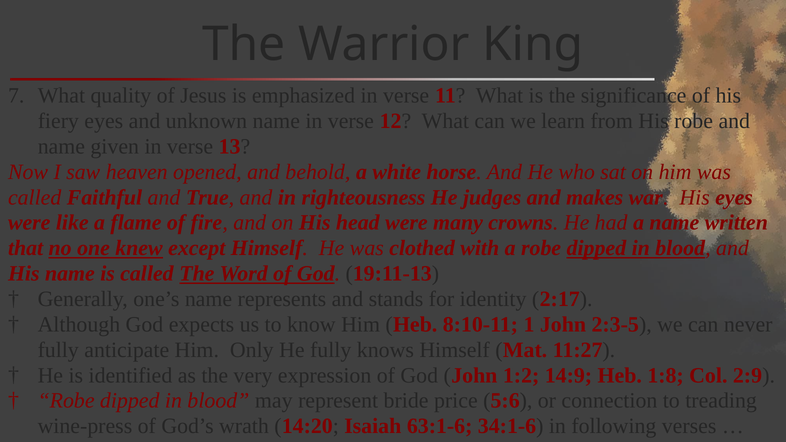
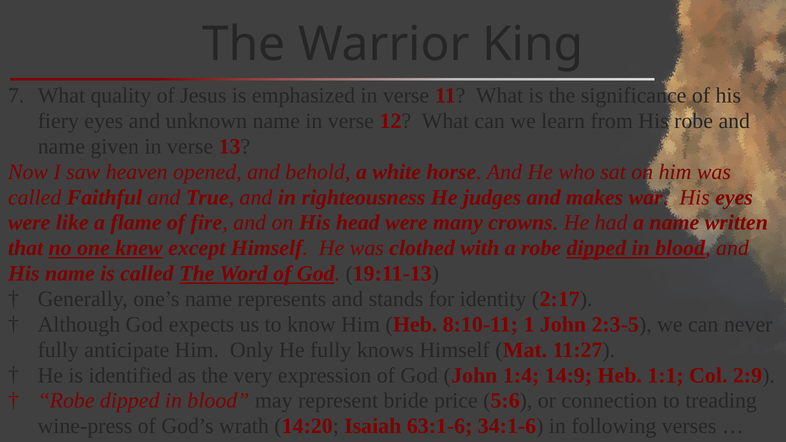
1:2: 1:2 -> 1:4 (521, 375)
1:8: 1:8 -> 1:1 (666, 375)
